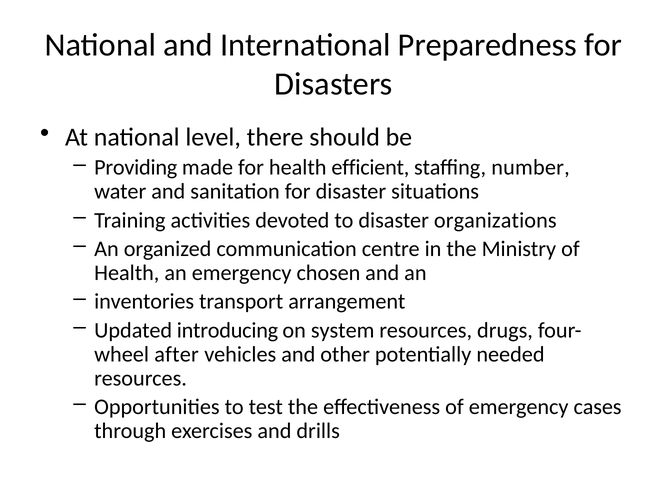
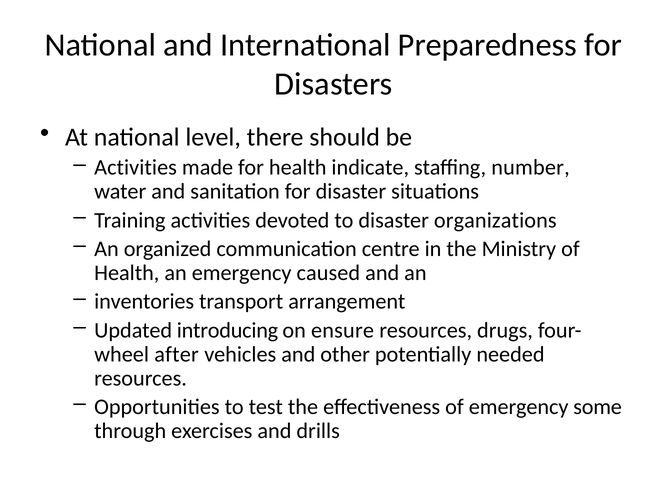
Providing: Providing -> Activities (136, 168)
efficient: efficient -> indicate (370, 168)
chosen: chosen -> caused (328, 273)
system: system -> ensure (343, 330)
cases: cases -> some (598, 407)
